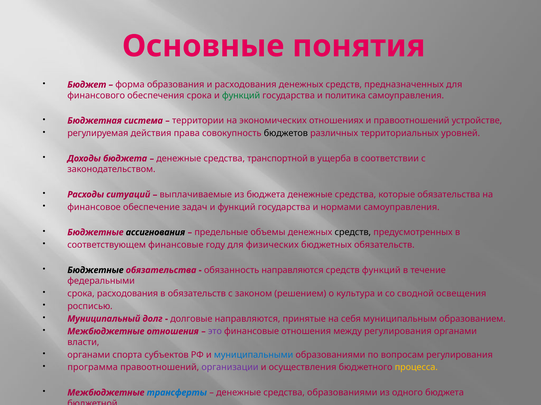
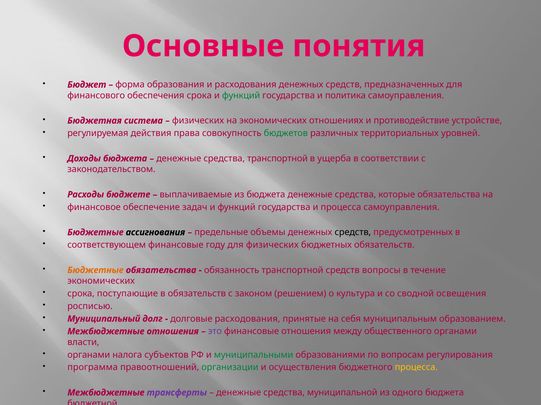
территории: территории -> физических (198, 121)
и правоотношений: правоотношений -> противодействие (412, 121)
бюджетов colour: black -> green (286, 133)
ситуаций: ситуаций -> бюджете (128, 195)
и нормами: нормами -> процесса (341, 207)
Бюджетные colour: black -> orange (95, 271)
обязанность направляются: направляются -> транспортной (292, 271)
средств функций: функций -> вопросы (381, 271)
федеральными: федеральными -> экономических (101, 281)
срока расходования: расходования -> поступающие (127, 294)
долговые направляются: направляются -> расходования (247, 319)
между регулирования: регулирования -> общественного (398, 332)
спорта: спорта -> налога (127, 355)
муниципальными colour: blue -> green (254, 355)
организации colour: purple -> green (230, 368)
трансферты colour: blue -> purple (177, 393)
средства образованиями: образованиями -> муниципальной (342, 393)
